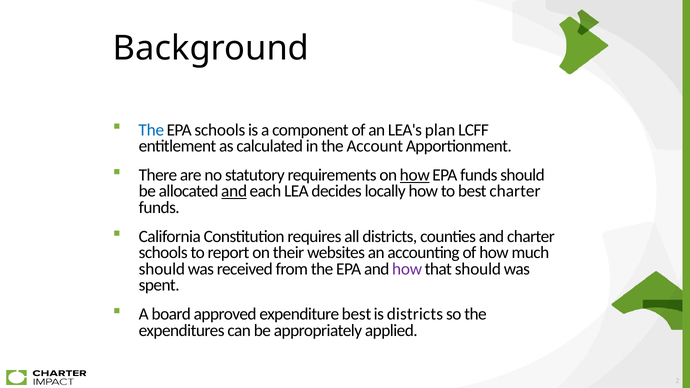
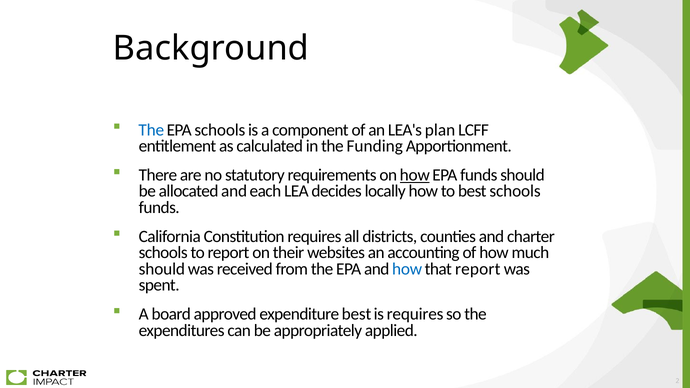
Account: Account -> Funding (375, 146)
and underline: present -> none (234, 191)
best charter: charter -> schools (515, 191)
how colour: purple -> blue (407, 269)
that should: should -> report (478, 269)
is districts: districts -> requires (415, 314)
